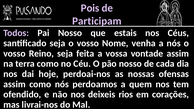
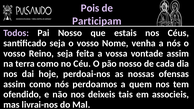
rios: rios -> tais (126, 95)
corações: corações -> associeis (171, 95)
